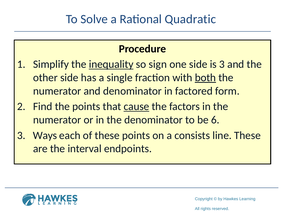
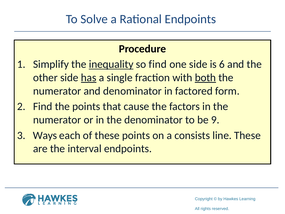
Rational Quadratic: Quadratic -> Endpoints (190, 19)
so sign: sign -> find (158, 64)
is 3: 3 -> 6 (222, 64)
has underline: none -> present (89, 78)
cause underline: present -> none (136, 106)
6: 6 -> 9 (215, 120)
